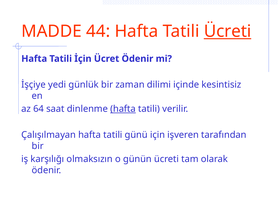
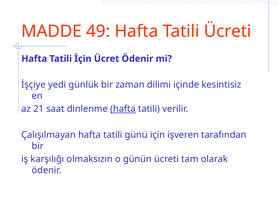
44: 44 -> 49 (98, 31)
Ücreti underline: present -> none (228, 31)
64: 64 -> 21 (39, 109)
